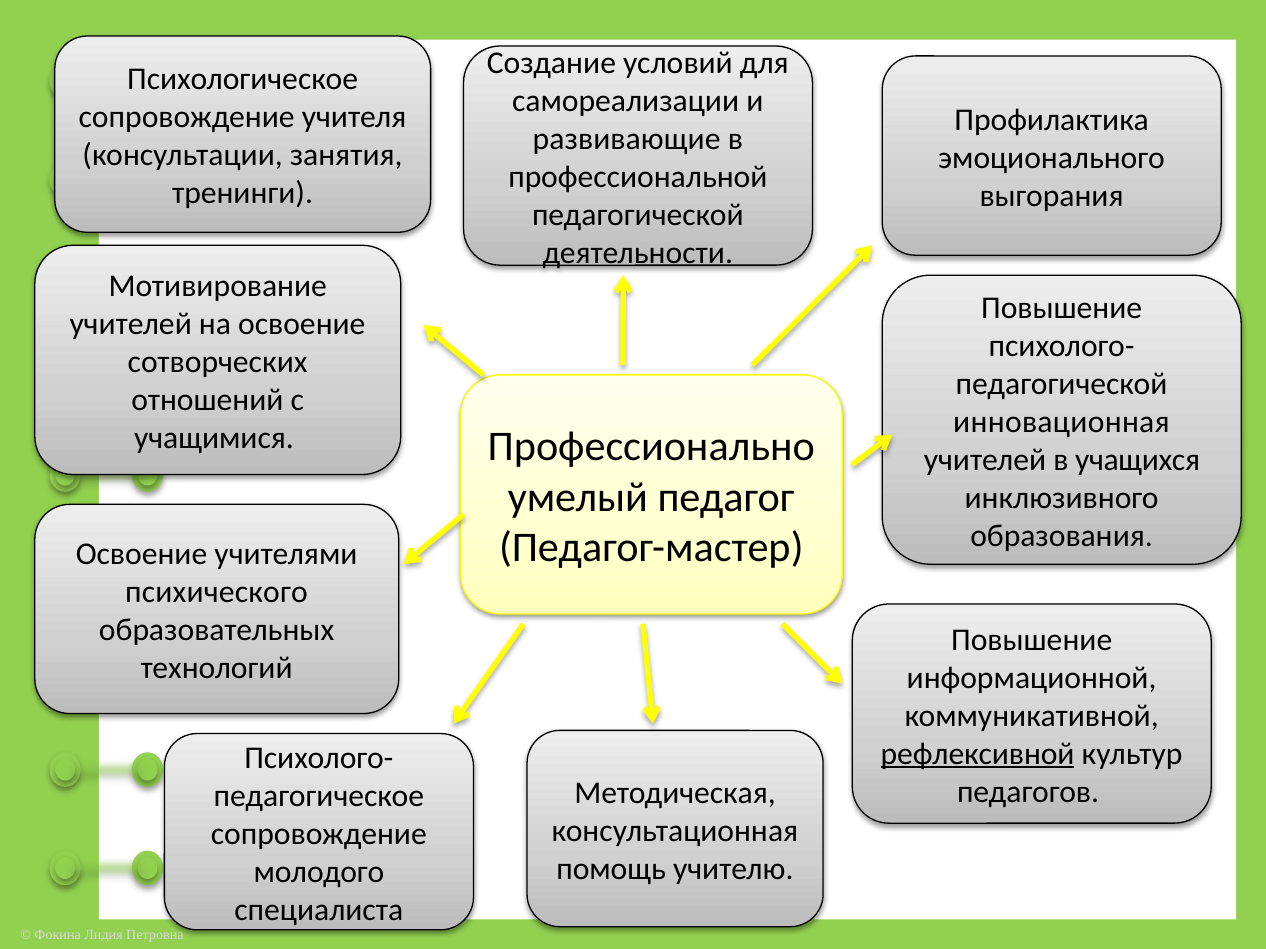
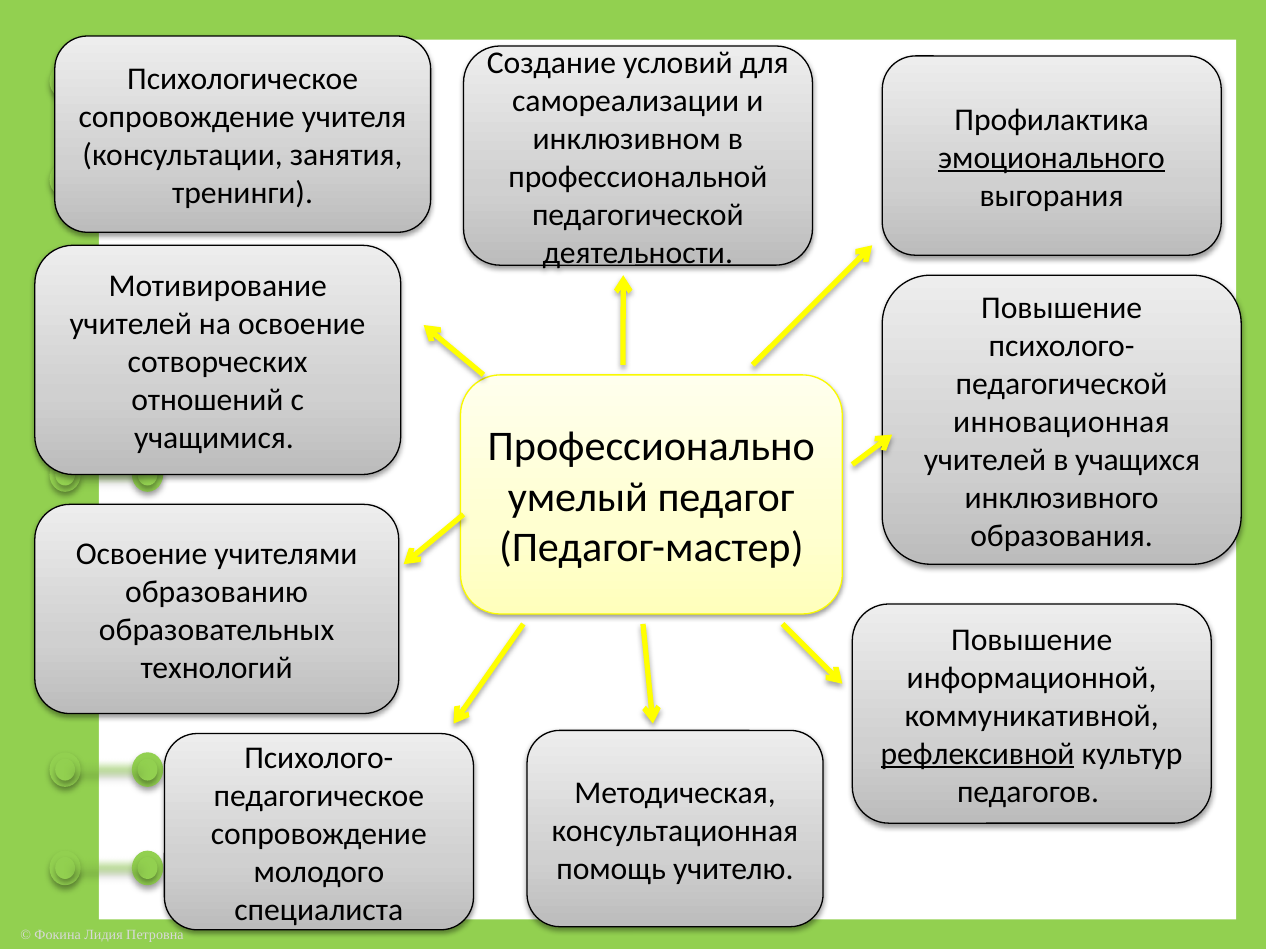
развивающие: развивающие -> инклюзивном (627, 139)
эмоционального underline: none -> present (1052, 158)
психического: психического -> образованию (217, 592)
